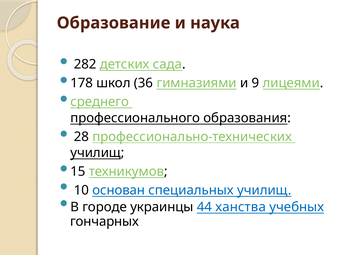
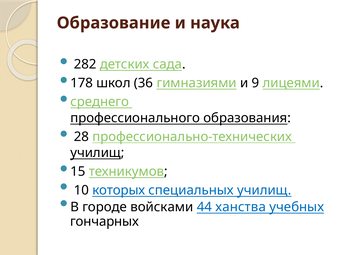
основан: основан -> которых (119, 190)
украинцы: украинцы -> войсками (162, 207)
